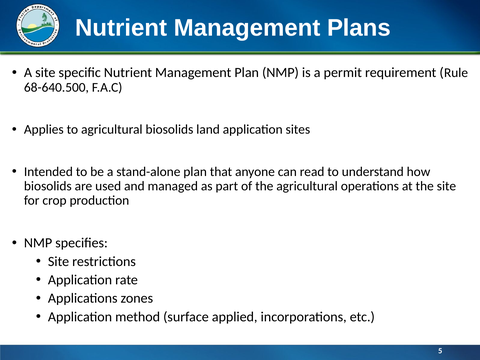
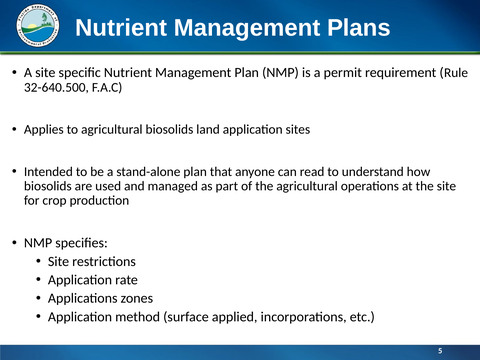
68-640.500: 68-640.500 -> 32-640.500 (56, 87)
